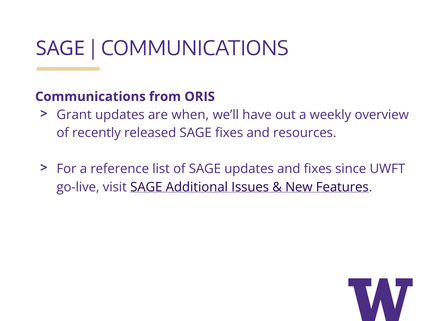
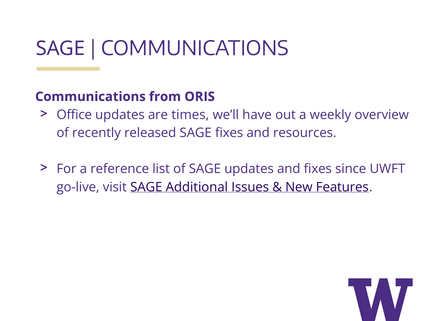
Grant: Grant -> Office (74, 115)
when: when -> times (190, 115)
